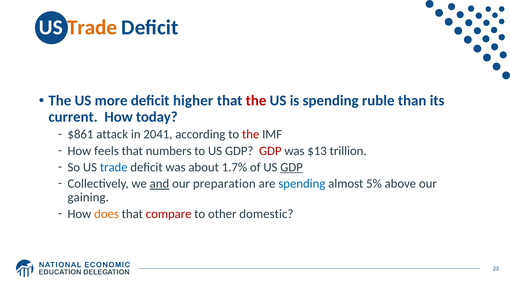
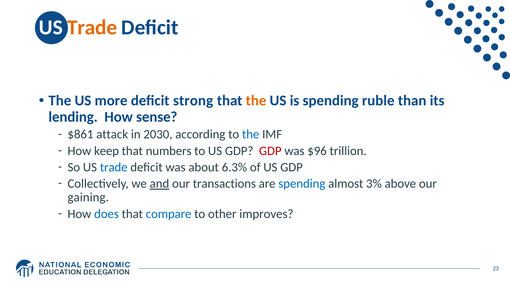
higher: higher -> strong (193, 101)
the colour: red -> orange (256, 101)
current: current -> lending (73, 117)
today: today -> sense (157, 117)
2041: 2041 -> 2030 (158, 134)
the colour: red -> blue (251, 134)
feels: feels -> keep (107, 151)
$13: $13 -> $96 (317, 151)
1.7%: 1.7% -> 6.3% (234, 167)
GDP underline: present -> none (292, 167)
preparation: preparation -> transactions (224, 184)
5%: 5% -> 3% (374, 184)
does colour: orange -> blue (107, 214)
compare colour: red -> blue (169, 214)
domestic: domestic -> improves (266, 214)
